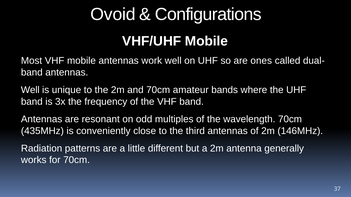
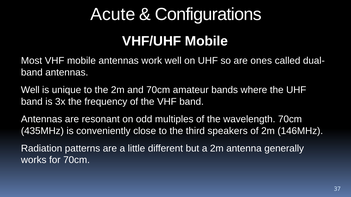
Ovoid: Ovoid -> Acute (113, 14)
third antennas: antennas -> speakers (228, 131)
